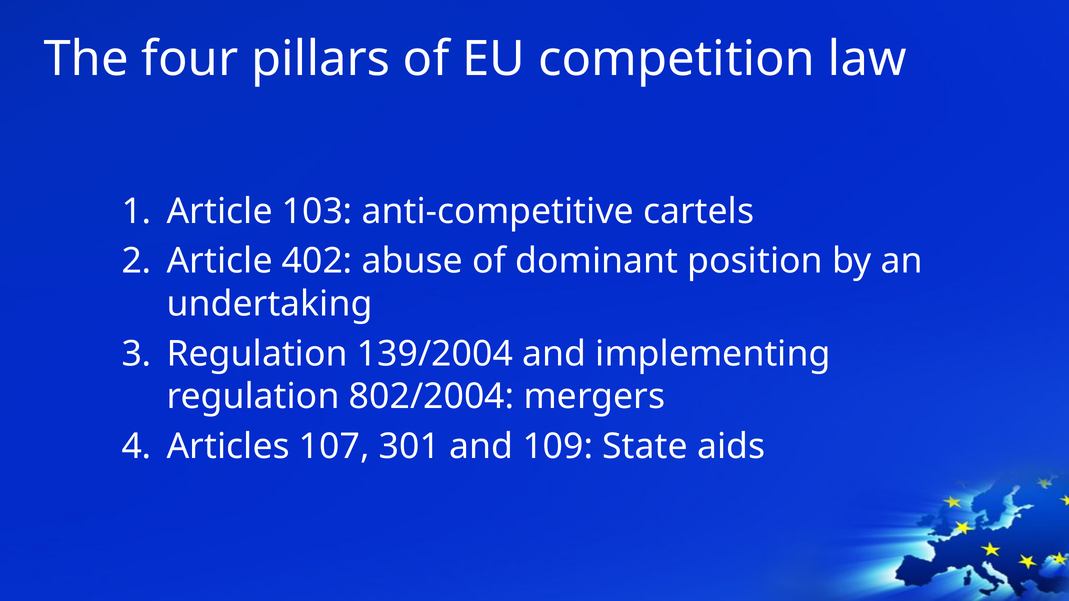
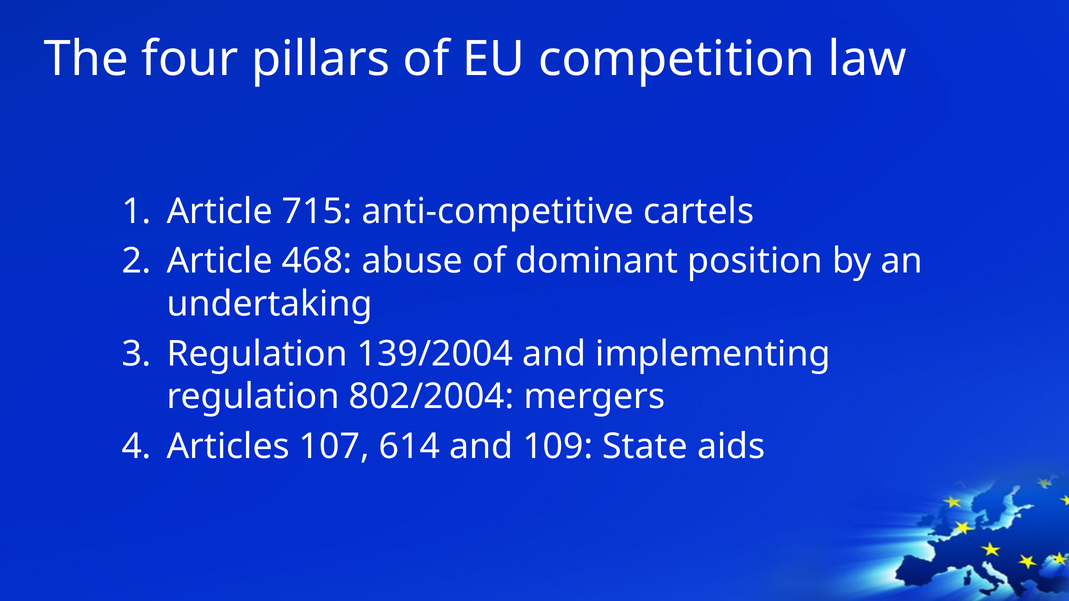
103: 103 -> 715 (317, 211)
402: 402 -> 468 (317, 261)
301: 301 -> 614 (409, 447)
